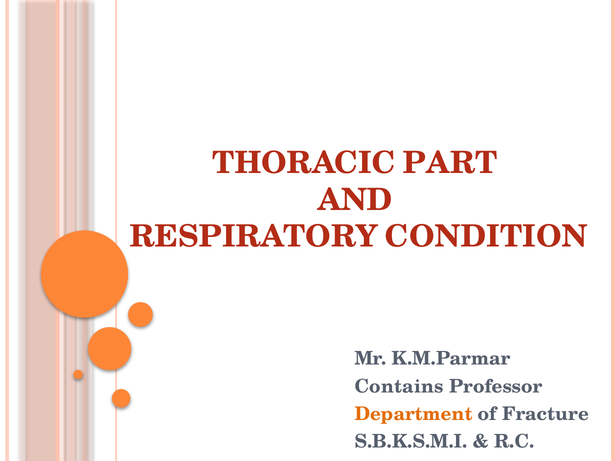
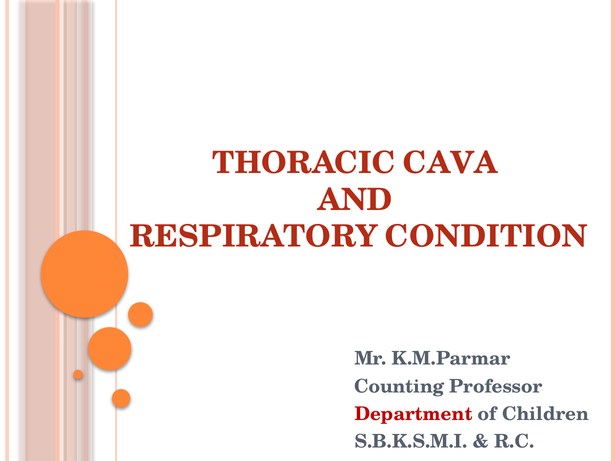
PART: PART -> CAVA (450, 163)
Contains: Contains -> Counting (399, 387)
Department colour: orange -> red (414, 414)
Fracture: Fracture -> Children (546, 414)
